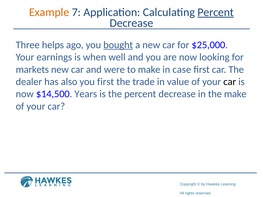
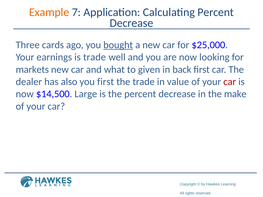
Percent underline: present -> none (216, 12)
helps: helps -> cards (53, 45)
is when: when -> trade (95, 57)
were: were -> what (114, 70)
to make: make -> given (149, 70)
case: case -> back (182, 70)
car colour: black -> red (230, 82)
Years: Years -> Large (86, 94)
